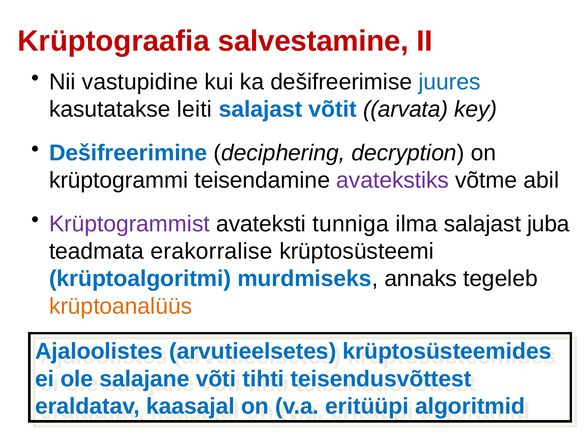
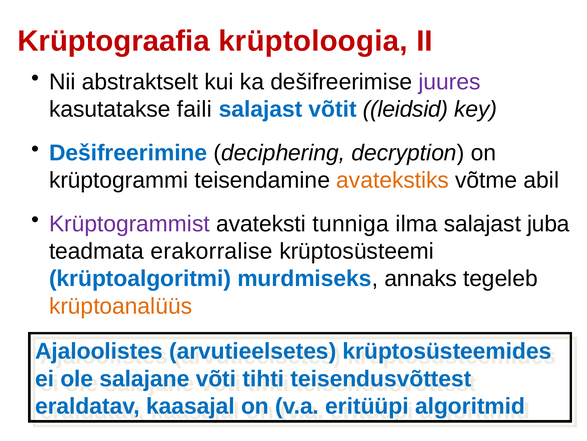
salvestamine: salvestamine -> krüptoloogia (313, 41)
vastupidine: vastupidine -> abstraktselt (140, 82)
juures colour: blue -> purple (449, 82)
leiti: leiti -> faili (194, 109)
arvata: arvata -> leidsid (406, 109)
avatekstiks colour: purple -> orange (393, 180)
